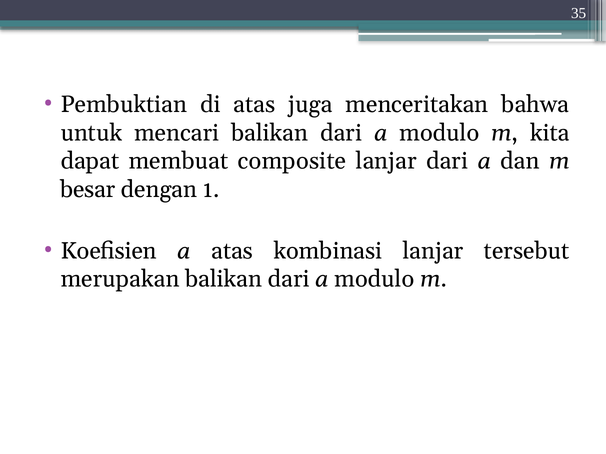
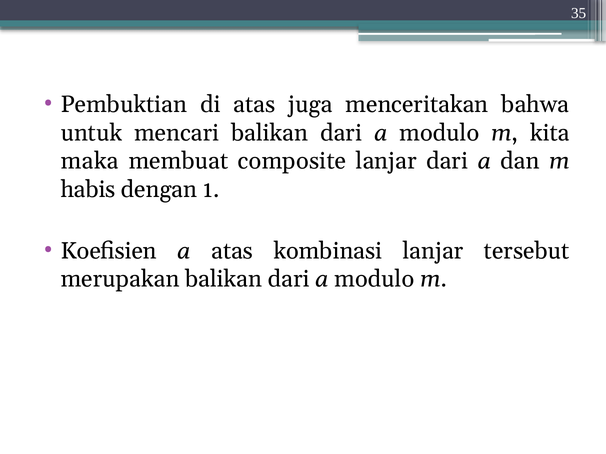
dapat: dapat -> maka (90, 161)
besar: besar -> habis (88, 190)
